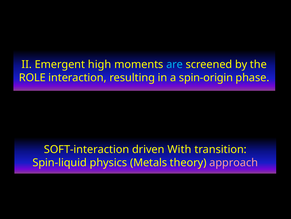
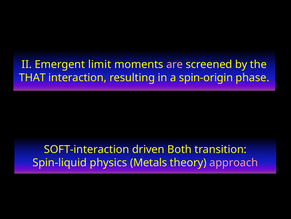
high: high -> limit (100, 64)
are colour: light blue -> pink (175, 64)
ROLE: ROLE -> THAT (32, 77)
With: With -> Both (180, 149)
